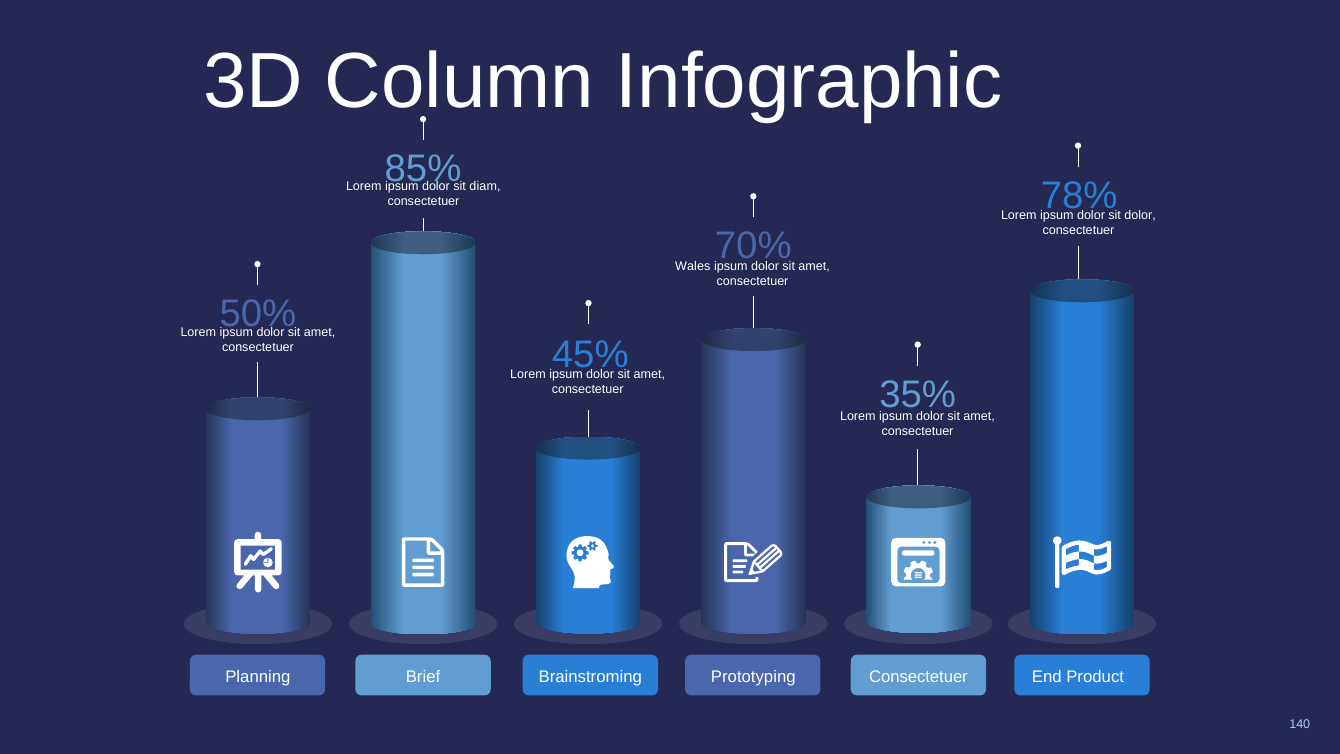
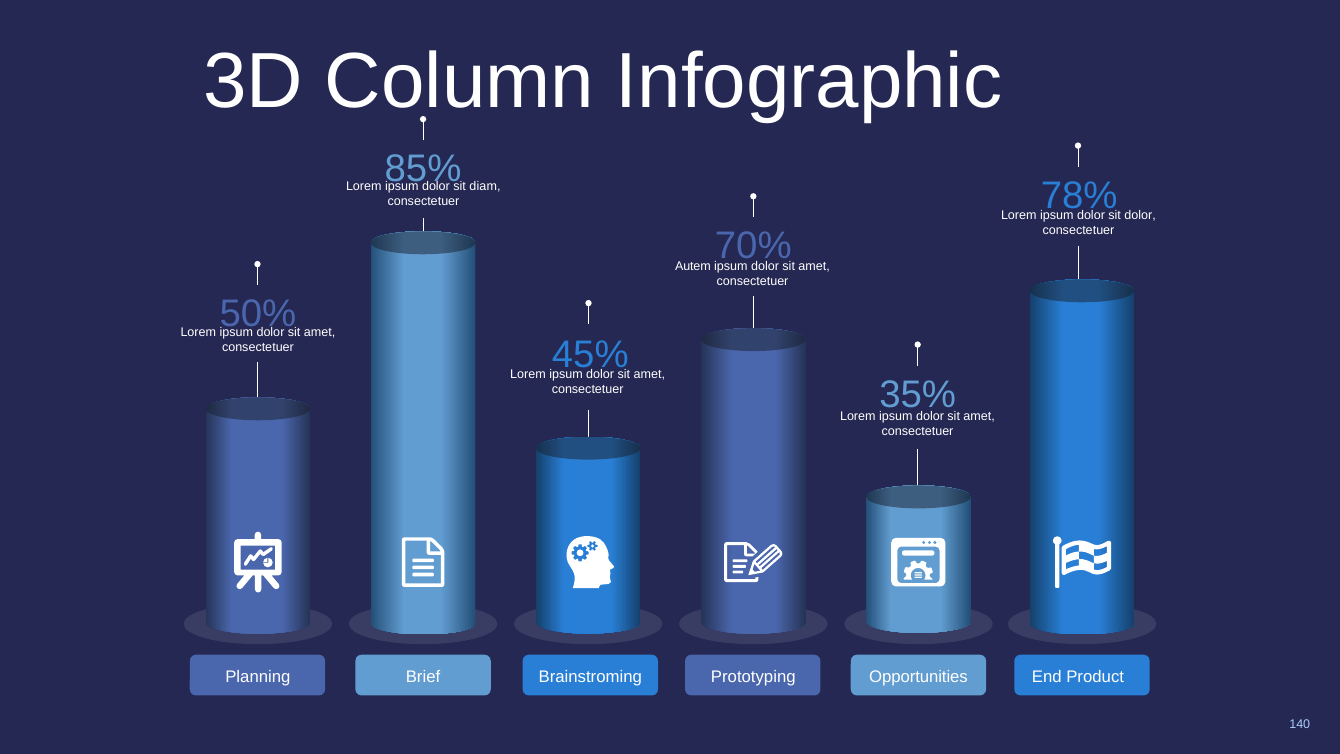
Wales: Wales -> Autem (693, 266)
Prototyping Consectetuer: Consectetuer -> Opportunities (918, 676)
